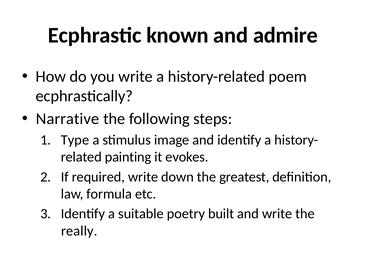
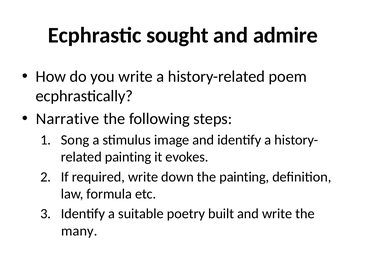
known: known -> sought (177, 35)
Type: Type -> Song (75, 140)
the greatest: greatest -> painting (244, 177)
really: really -> many (79, 231)
